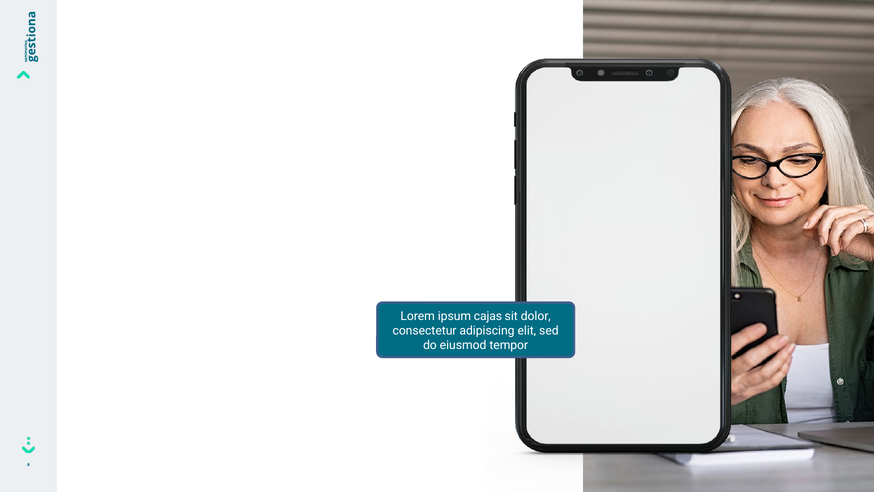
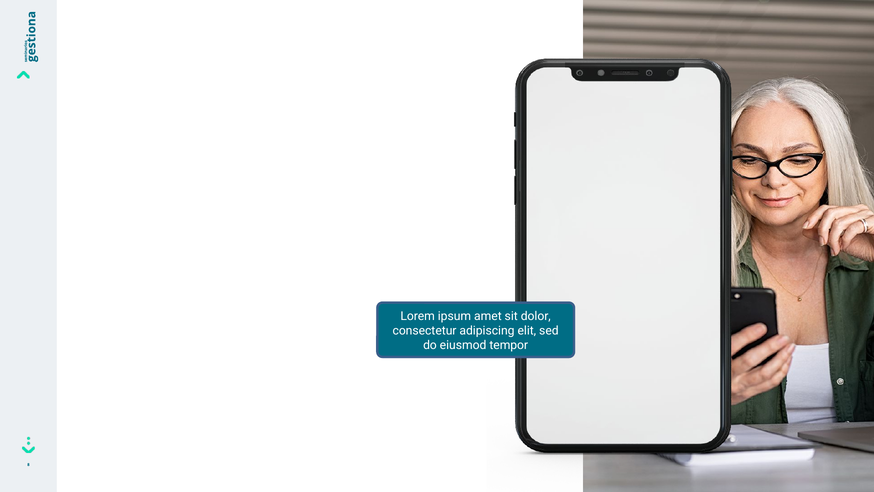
cajas: cajas -> amet (488, 316)
